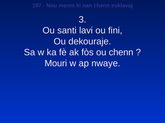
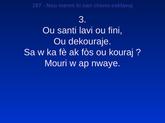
ou chenn: chenn -> kouraj (121, 53)
